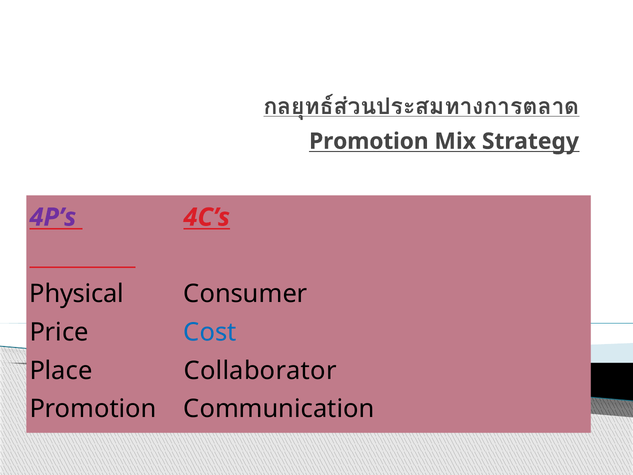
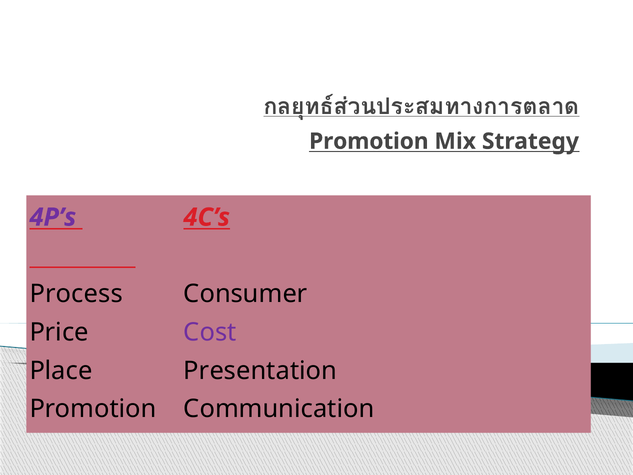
Physical: Physical -> Process (76, 294)
Cost colour: blue -> purple (210, 332)
Collaborator: Collaborator -> Presentation (260, 371)
